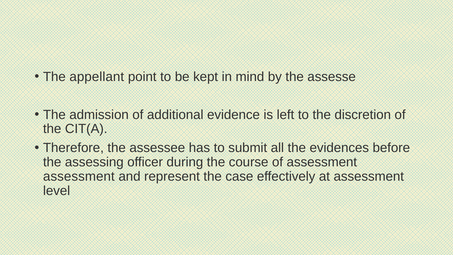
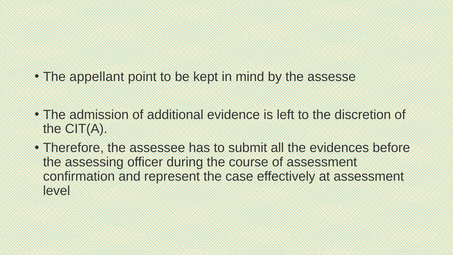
assessment: assessment -> confirmation (79, 176)
